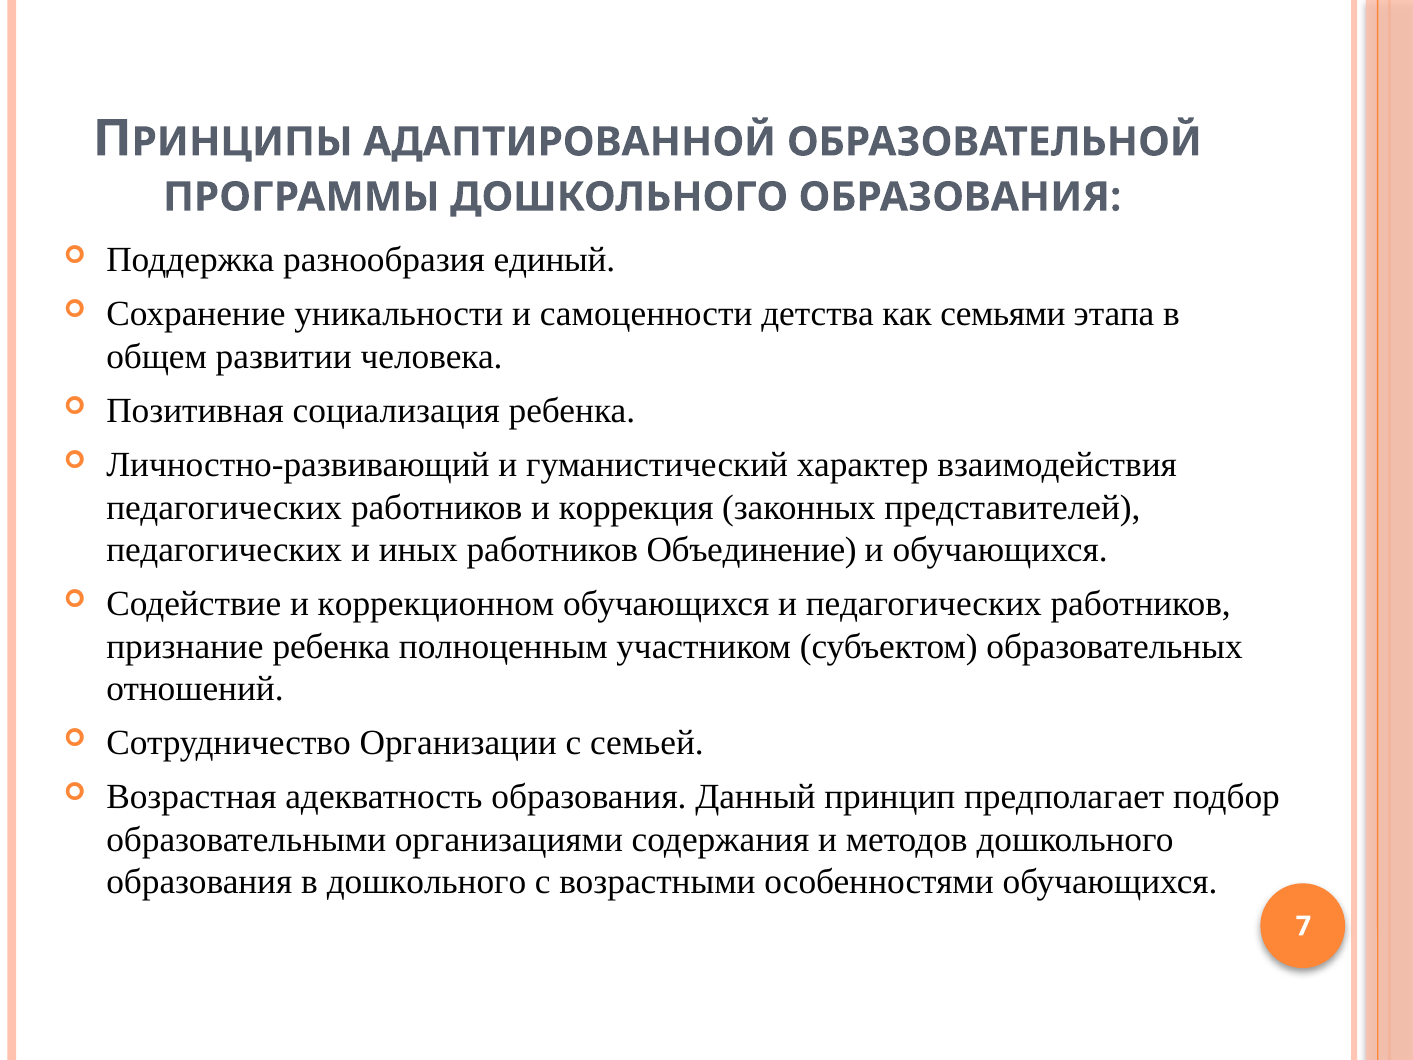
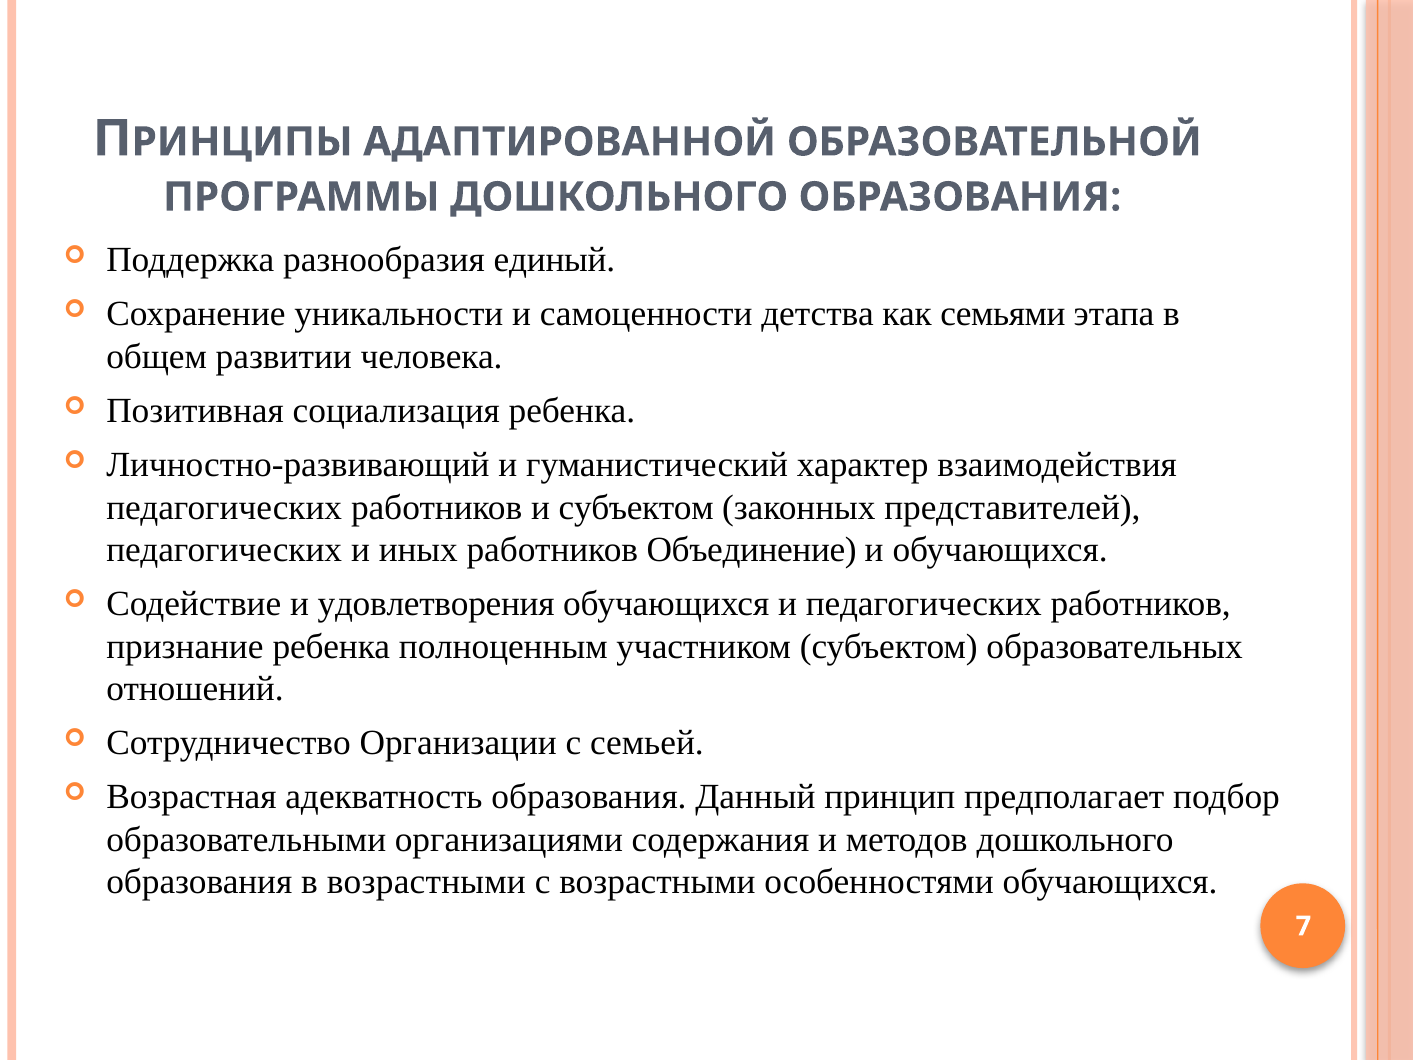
и коррекция: коррекция -> субъектом (636, 507)
коррекционном: коррекционном -> удовлетворения (436, 604)
в дошкольного: дошкольного -> возрастными (426, 882)
